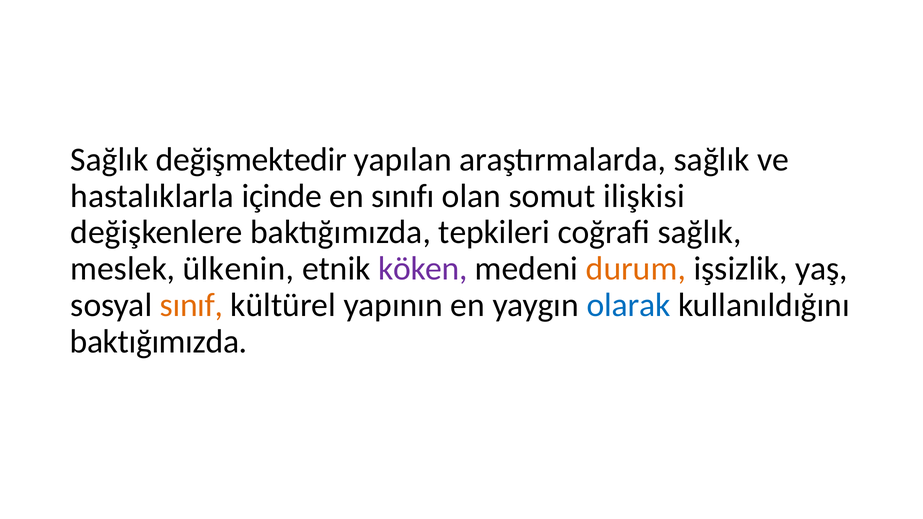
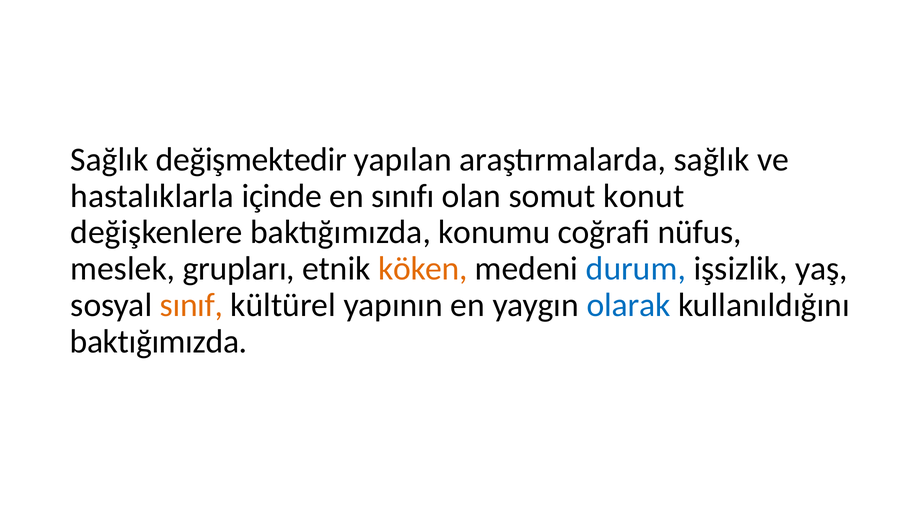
ilişkisi: ilişkisi -> konut (644, 196)
tepkileri: tepkileri -> konumu (494, 232)
coğrafi sağlık: sağlık -> nüfus (700, 232)
ülkenin: ülkenin -> grupları (239, 269)
köken colour: purple -> orange (423, 269)
durum colour: orange -> blue (636, 269)
